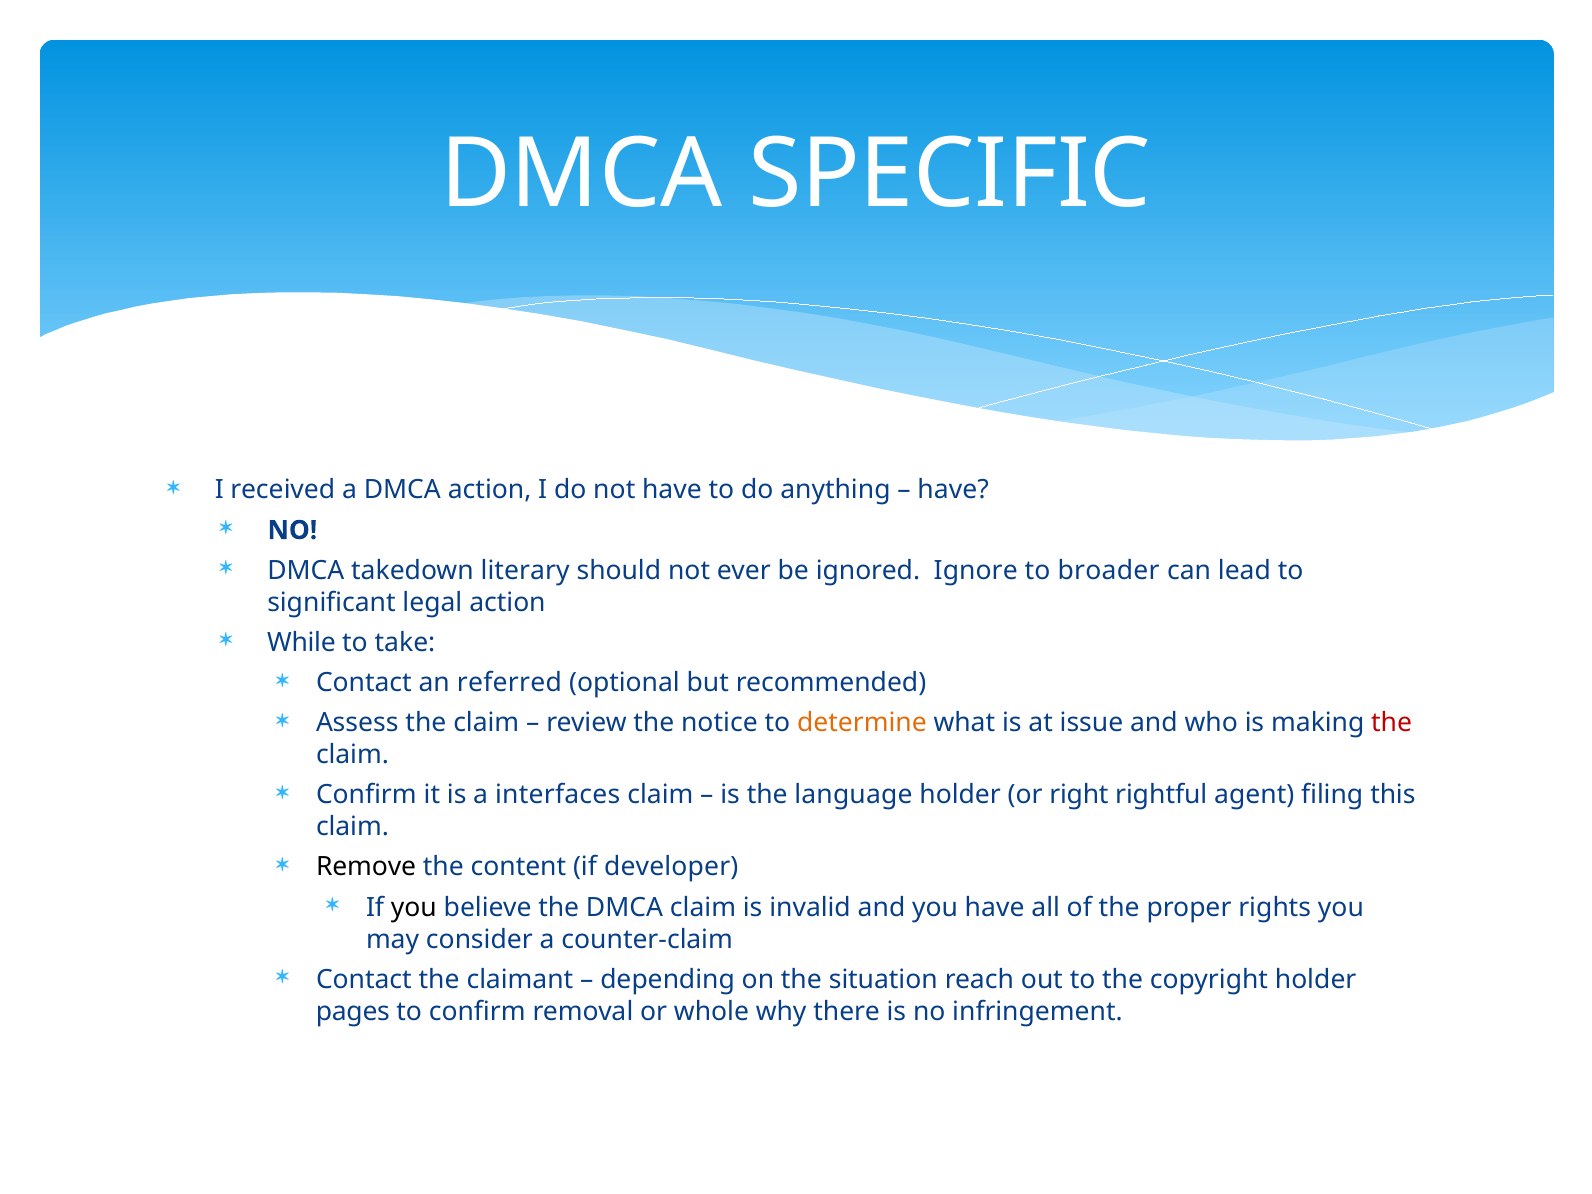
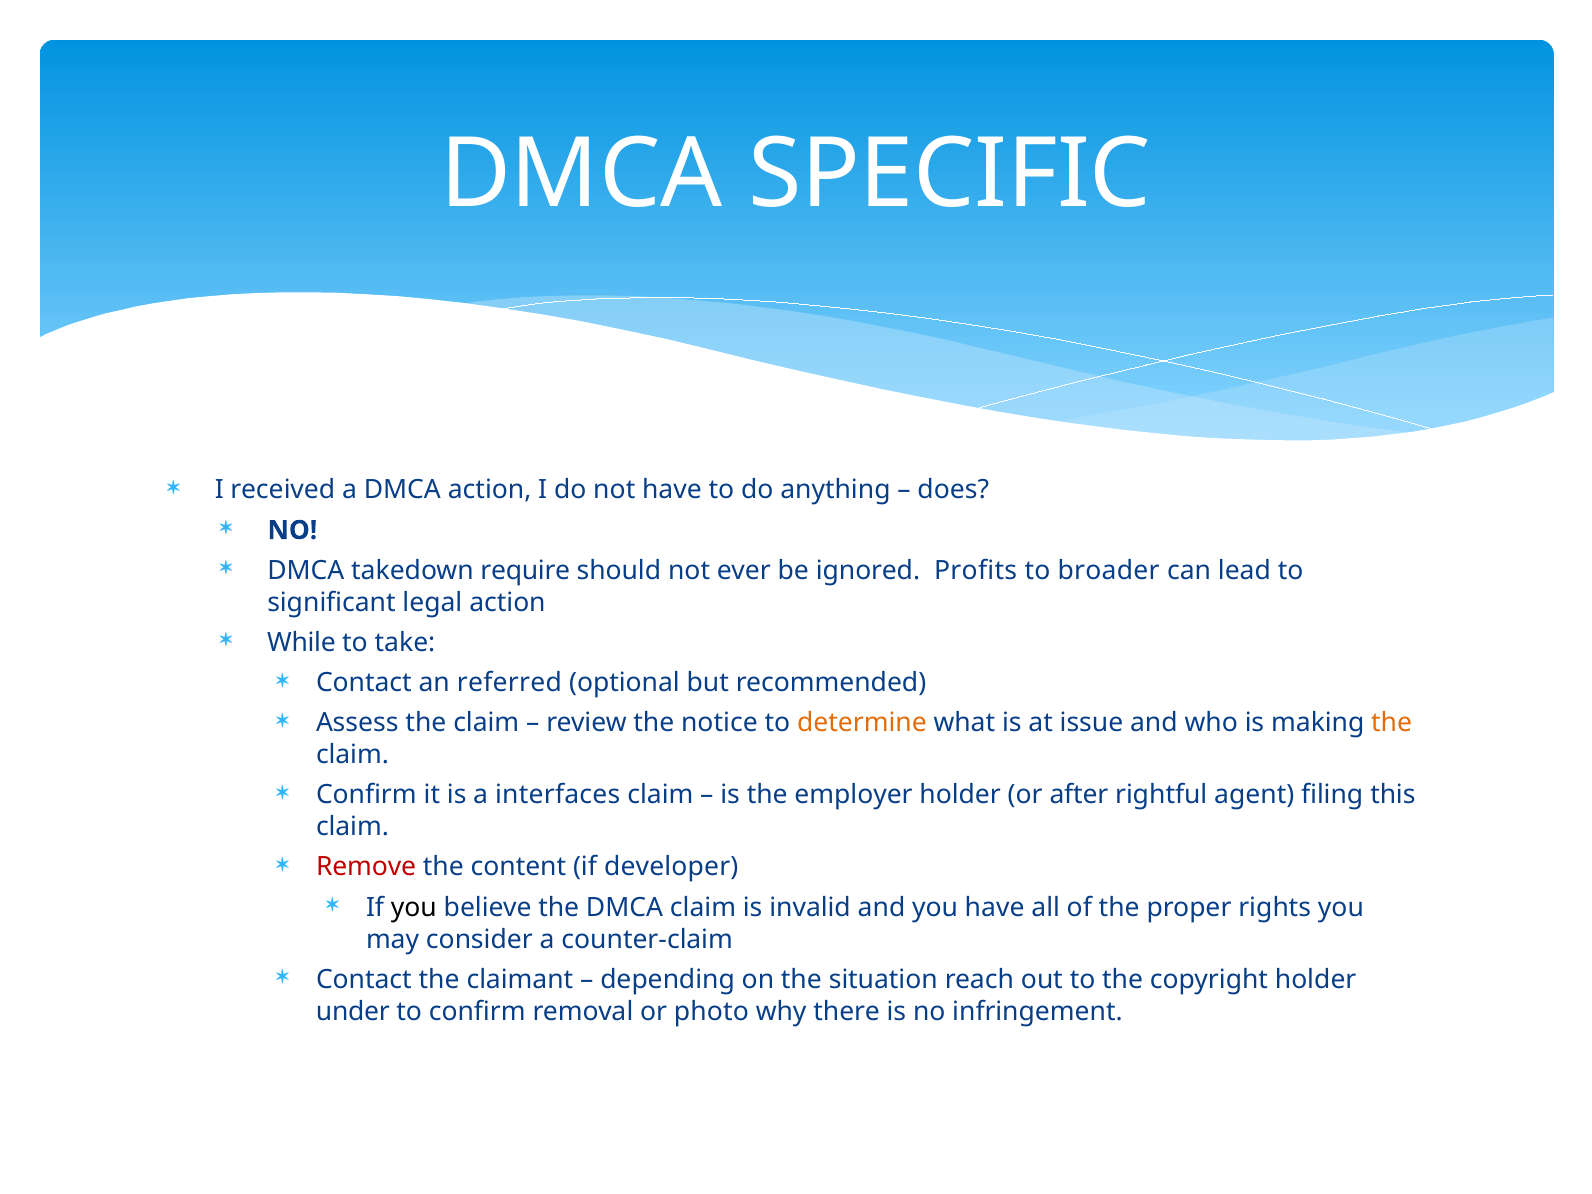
have: have -> does (953, 490)
literary: literary -> require (525, 571)
Ignore: Ignore -> Profits (976, 571)
the colour: red -> orange (1392, 723)
language: language -> employer (854, 795)
right: right -> after (1079, 795)
Remove colour: black -> red (366, 867)
pages: pages -> under (353, 1011)
whole: whole -> photo (711, 1011)
